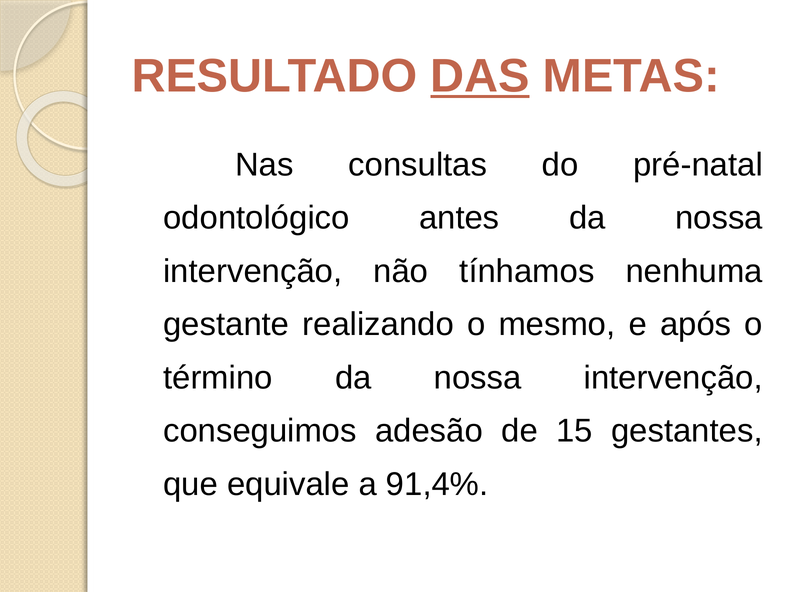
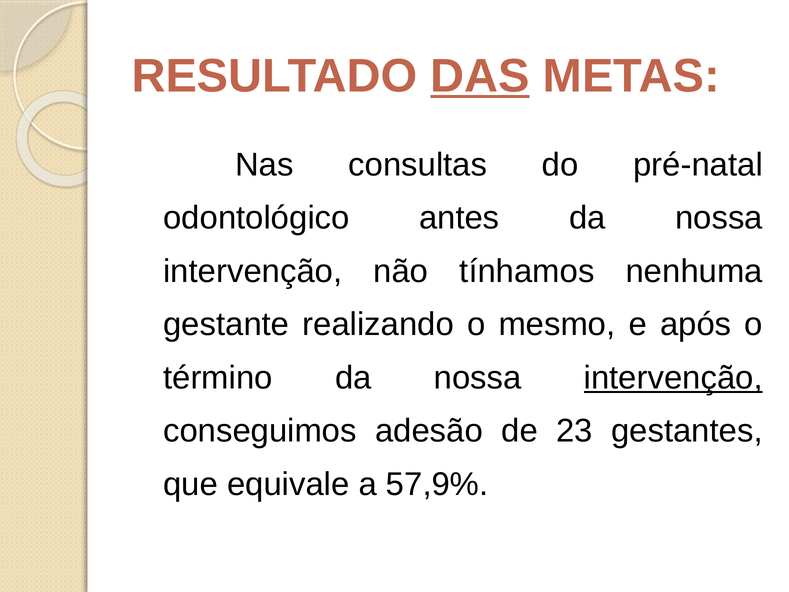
intervenção underline: none -> present (673, 378)
15: 15 -> 23 (574, 431)
91,4%: 91,4% -> 57,9% (437, 484)
